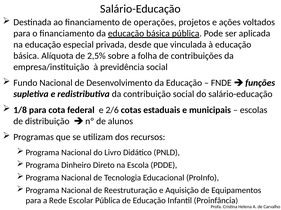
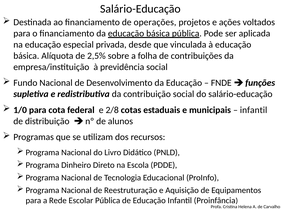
1/8: 1/8 -> 1/0 (20, 110)
2/6: 2/6 -> 2/8 (112, 110)
escolas: escolas -> infantil (254, 110)
